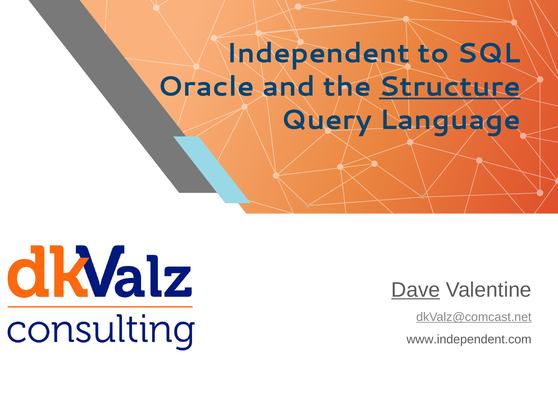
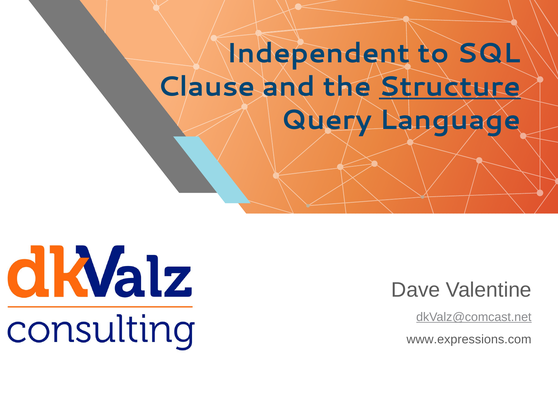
Oracle: Oracle -> Clause (206, 87)
Dave underline: present -> none (416, 290)
www.independent.com: www.independent.com -> www.expressions.com (469, 340)
